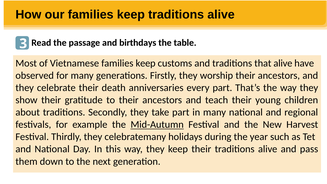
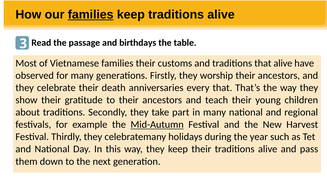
families underline: none -> present (91, 15)
Vietnamese families keep: keep -> their (146, 63)
every part: part -> that (222, 88)
